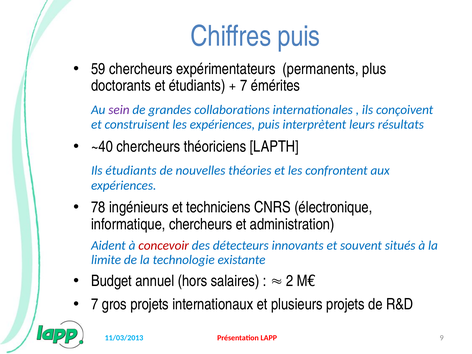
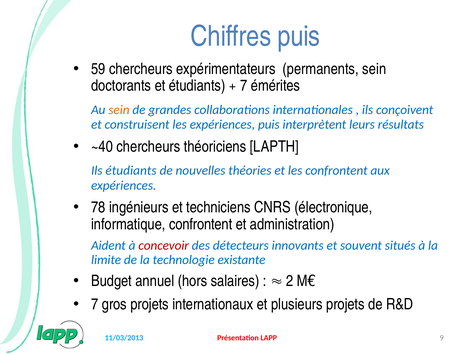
permanents plus: plus -> sein (374, 69)
sein colour: purple -> orange (119, 110)
informatique chercheurs: chercheurs -> confrontent (201, 224)
